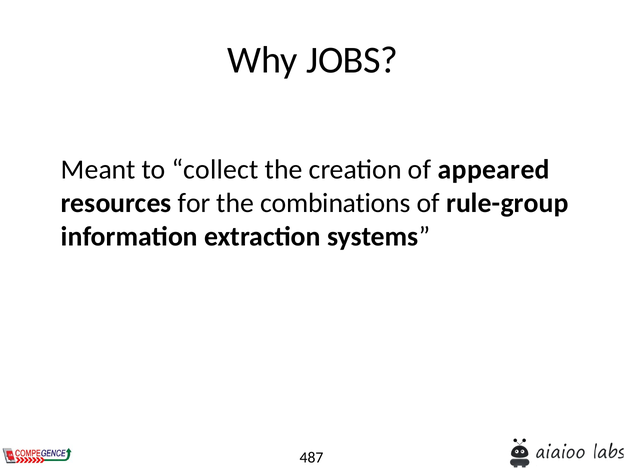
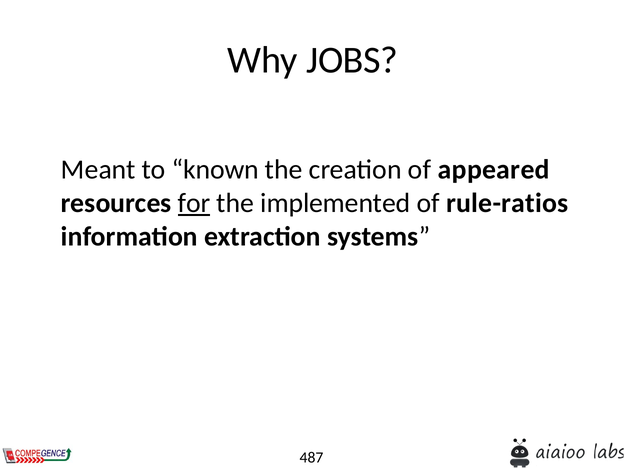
collect: collect -> known (215, 170)
for underline: none -> present (194, 203)
combinations: combinations -> implemented (335, 203)
rule-group: rule-group -> rule-ratios (507, 203)
